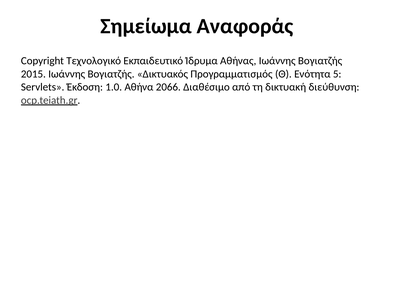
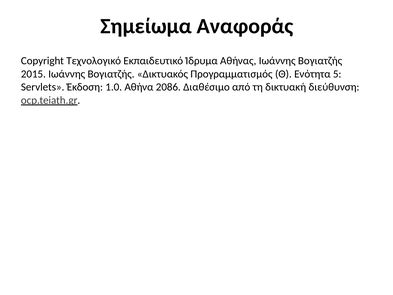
2066: 2066 -> 2086 (168, 87)
